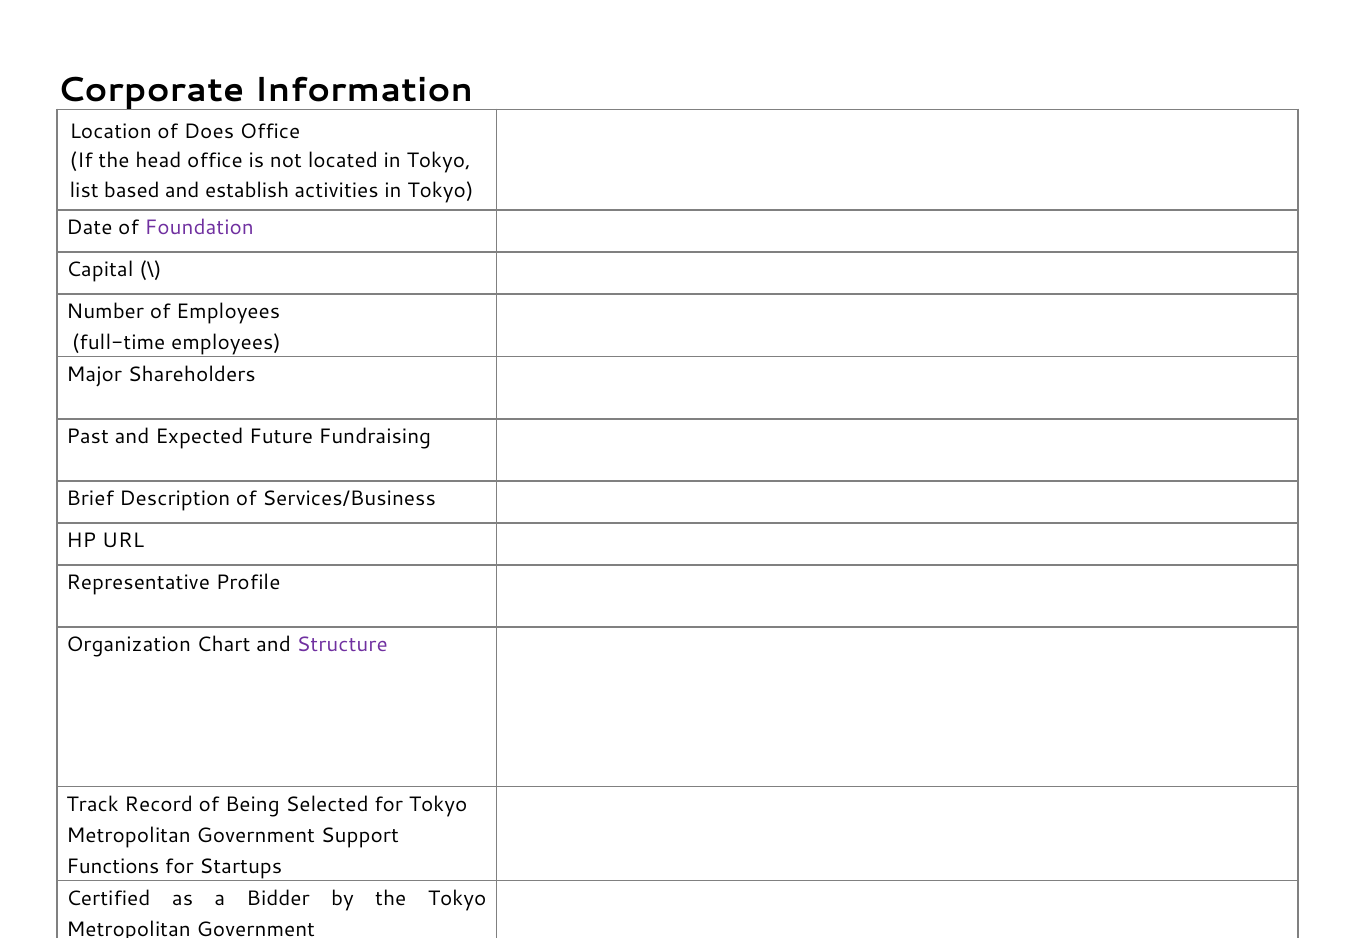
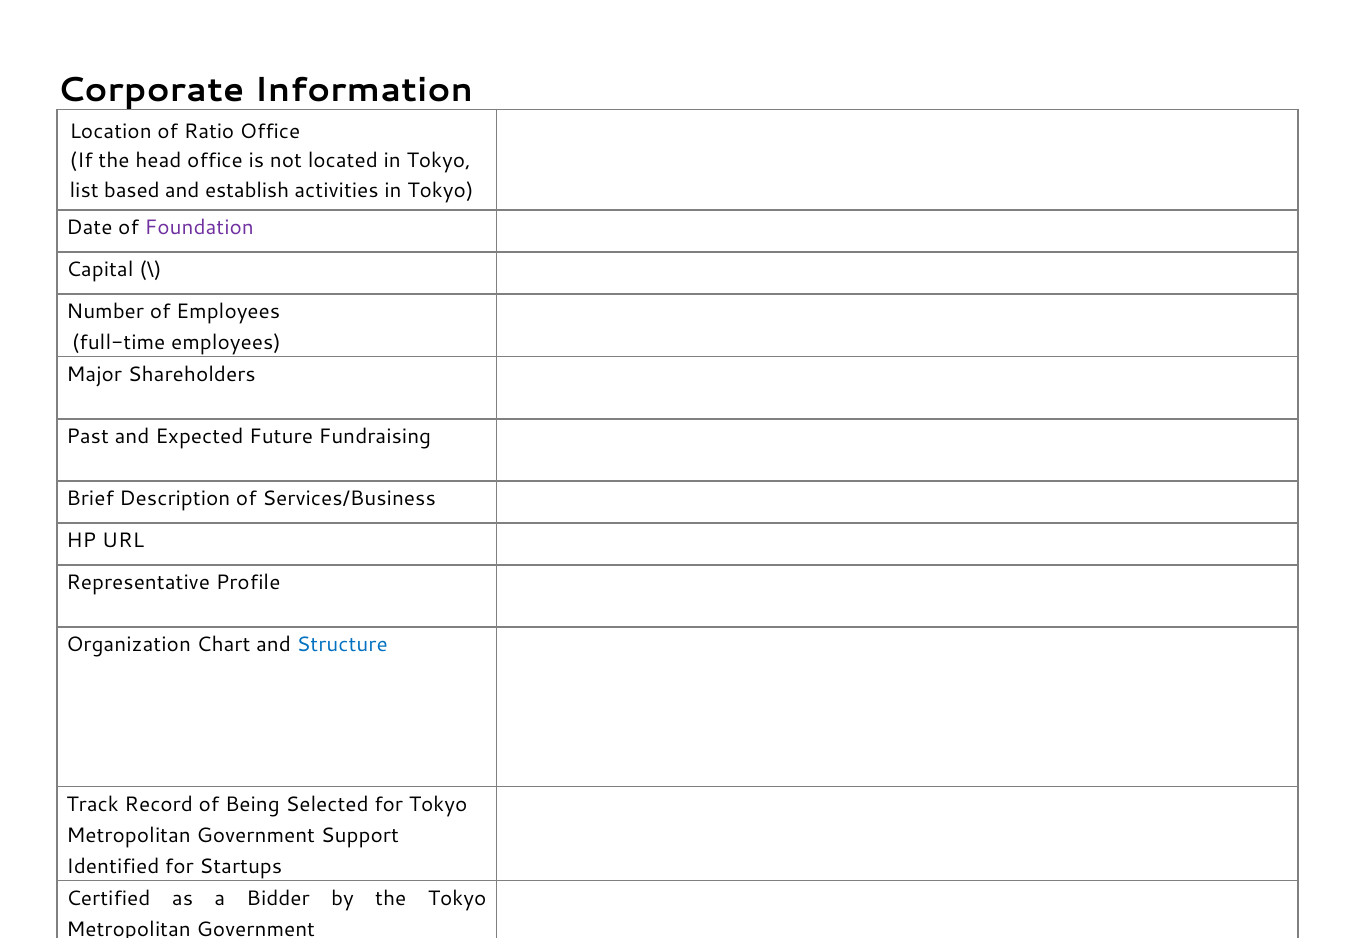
Does: Does -> Ratio (209, 132)
Structure colour: purple -> blue (342, 645)
Functions: Functions -> Identified (113, 867)
